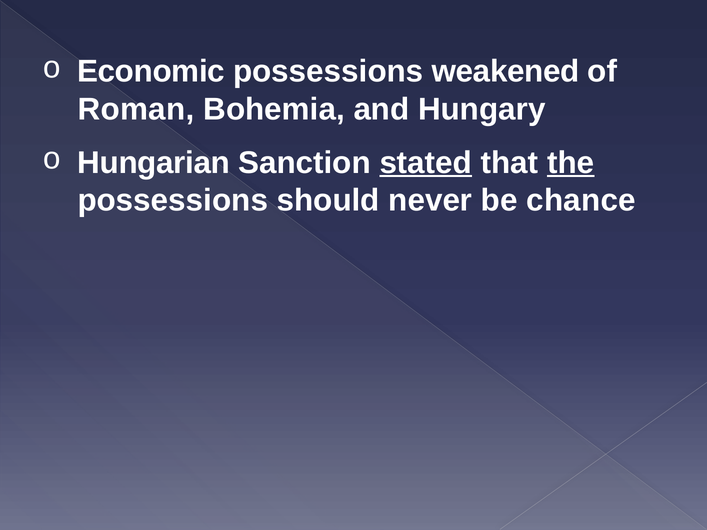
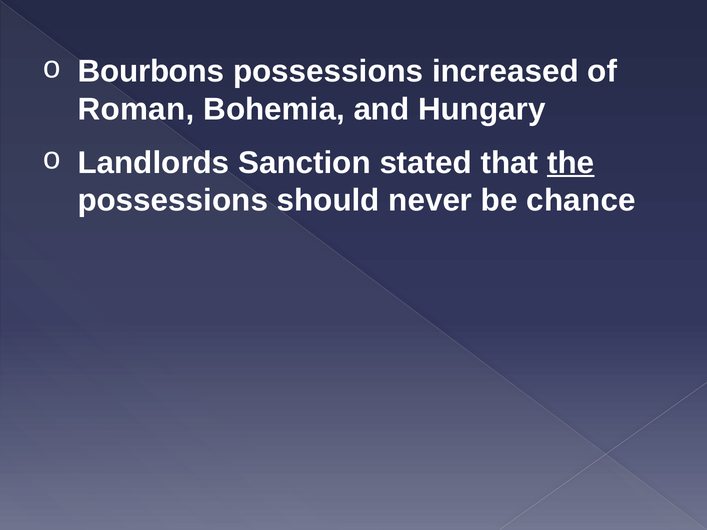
Economic: Economic -> Bourbons (151, 72)
weakened: weakened -> increased (505, 72)
Hungarian: Hungarian -> Landlords (154, 163)
stated underline: present -> none (426, 163)
